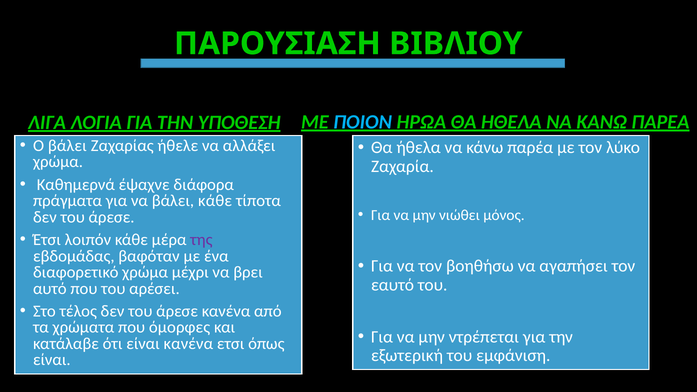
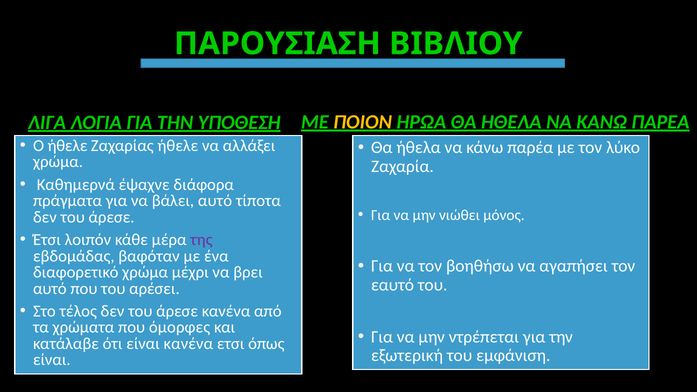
ΠΟΙΟΝ colour: light blue -> yellow (363, 122)
Ο βάλει: βάλει -> ήθελε (68, 146)
βάλει κάθε: κάθε -> αυτό (215, 201)
